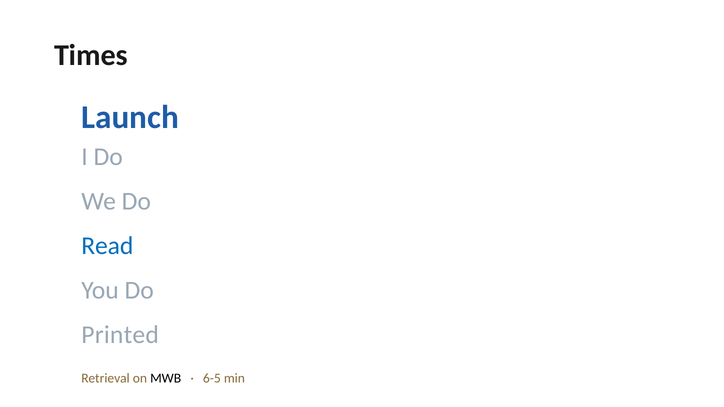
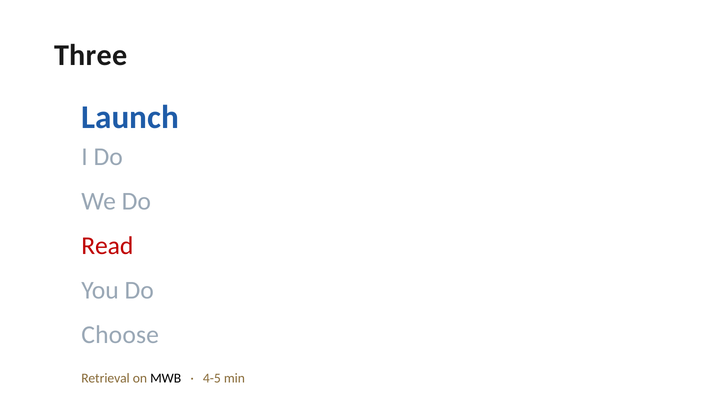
Times: Times -> Three (91, 55)
Read colour: blue -> red (107, 246)
Printed: Printed -> Choose (120, 335)
6-5: 6-5 -> 4-5 (212, 378)
